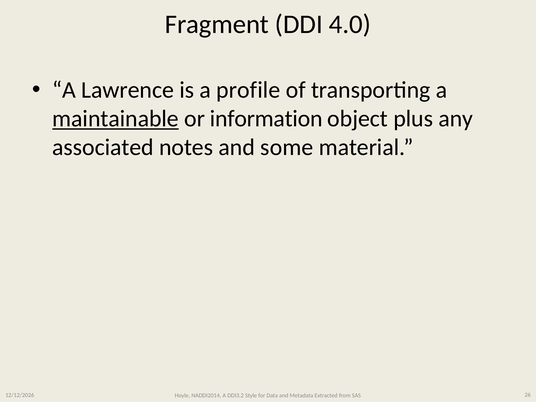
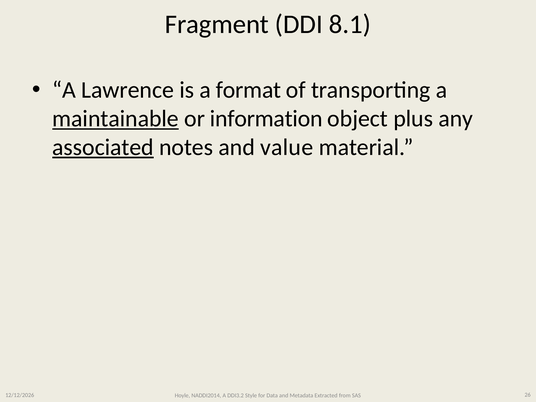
4.0: 4.0 -> 8.1 (350, 24)
profile: profile -> format (248, 90)
associated underline: none -> present (103, 147)
some: some -> value (287, 147)
